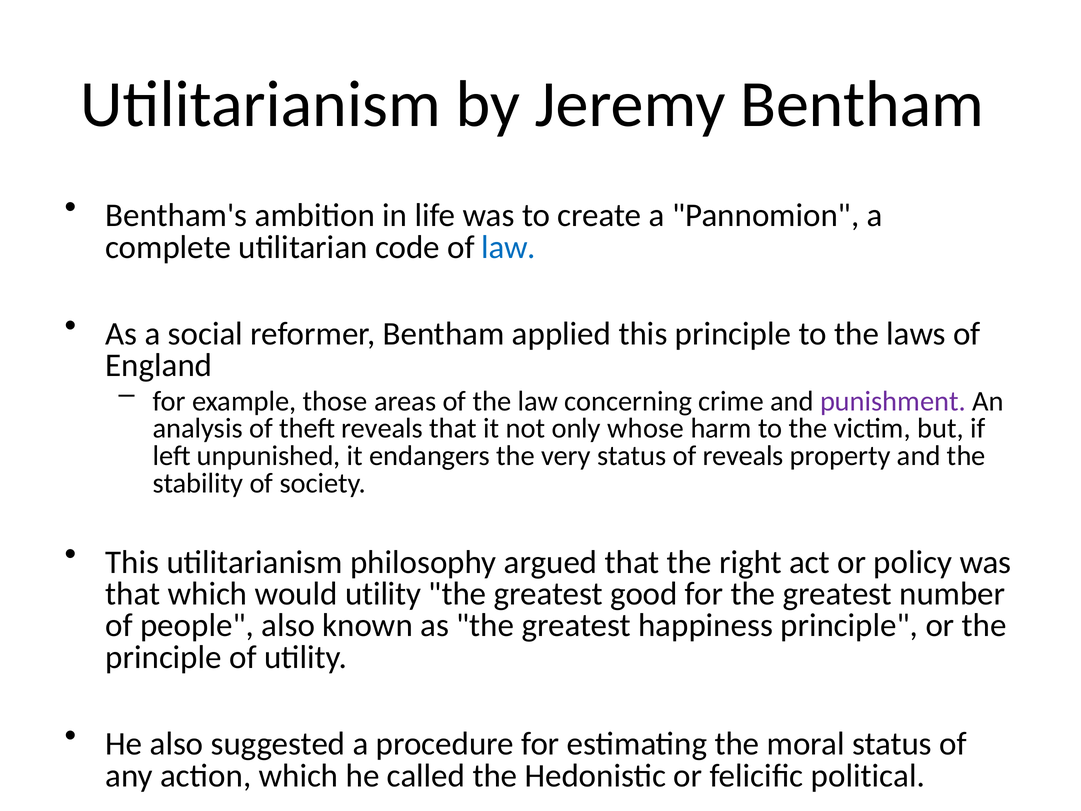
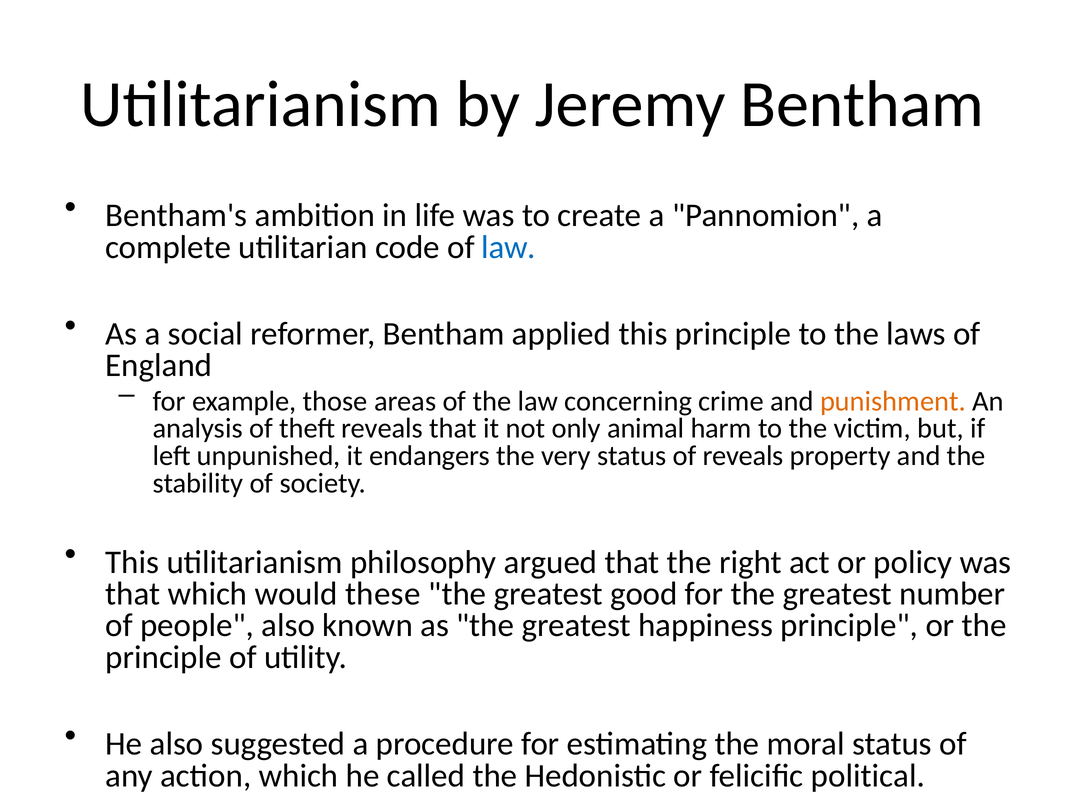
punishment colour: purple -> orange (893, 401)
whose: whose -> animal (646, 428)
would utility: utility -> these (383, 594)
